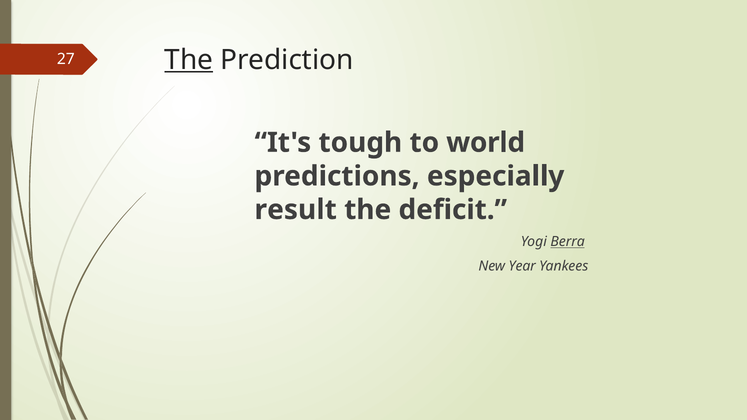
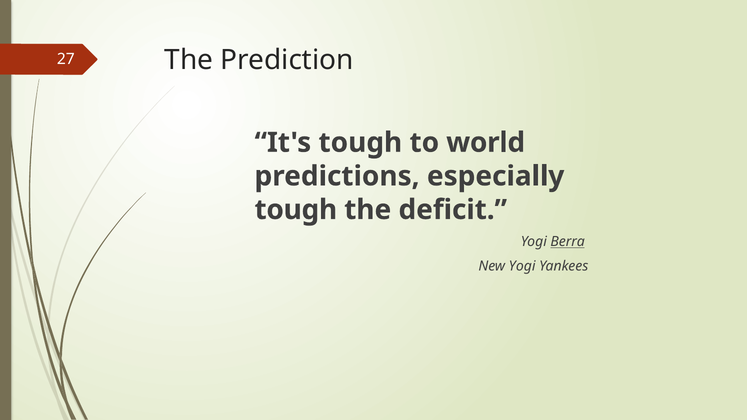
The underline: present -> none (189, 60)
result: result -> tough (296, 210)
New Year: Year -> Yogi (522, 266)
